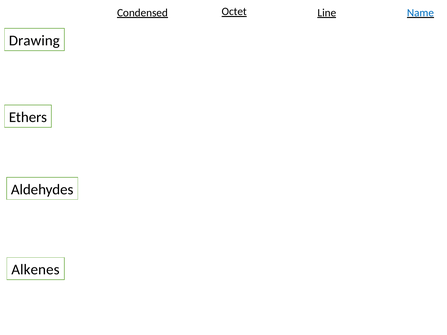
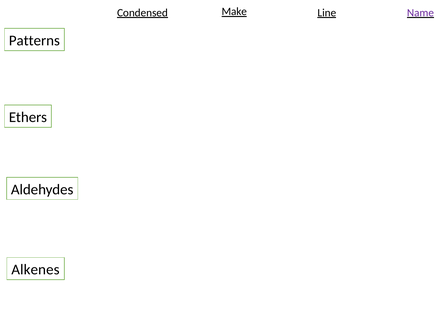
Octet: Octet -> Make (234, 12)
Name colour: blue -> purple (420, 13)
Drawing: Drawing -> Patterns (34, 41)
